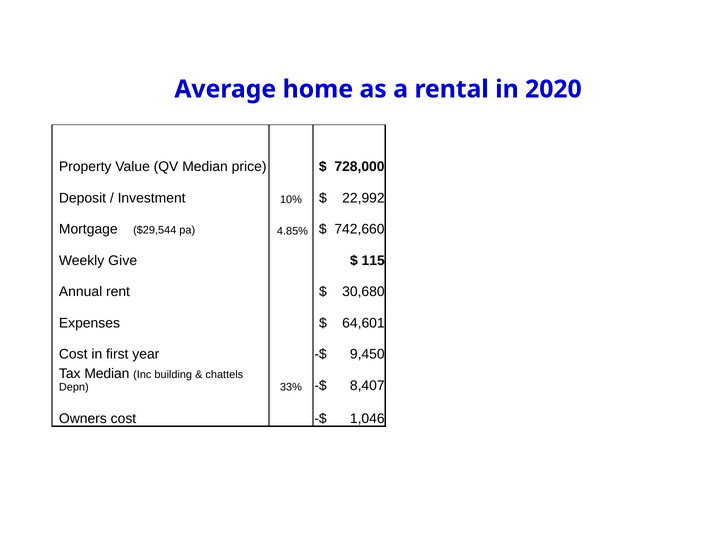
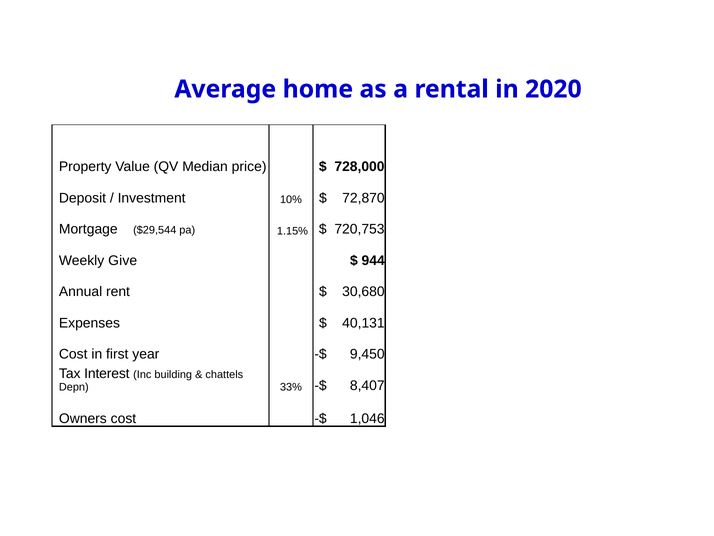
22,992: 22,992 -> 72,870 (363, 198)
4.85%: 4.85% -> 1.15% (292, 231)
742,660: 742,660 -> 720,753 (359, 229)
115: 115 -> 944 (373, 260)
64,601: 64,601 -> 40,131 (363, 323)
Tax Median: Median -> Interest (107, 373)
